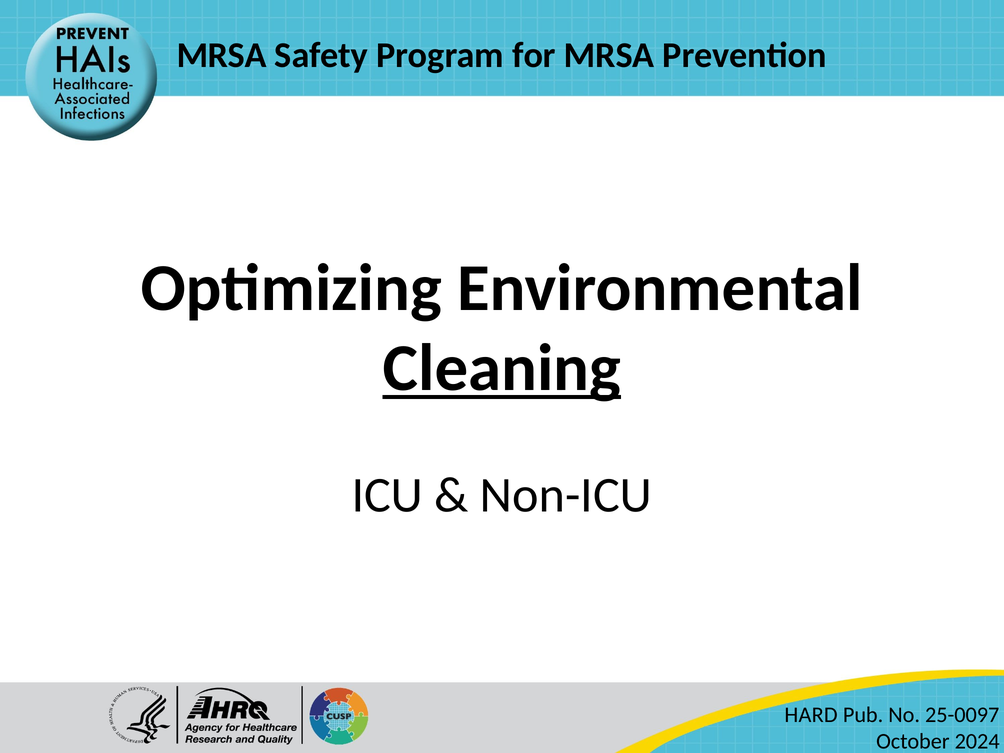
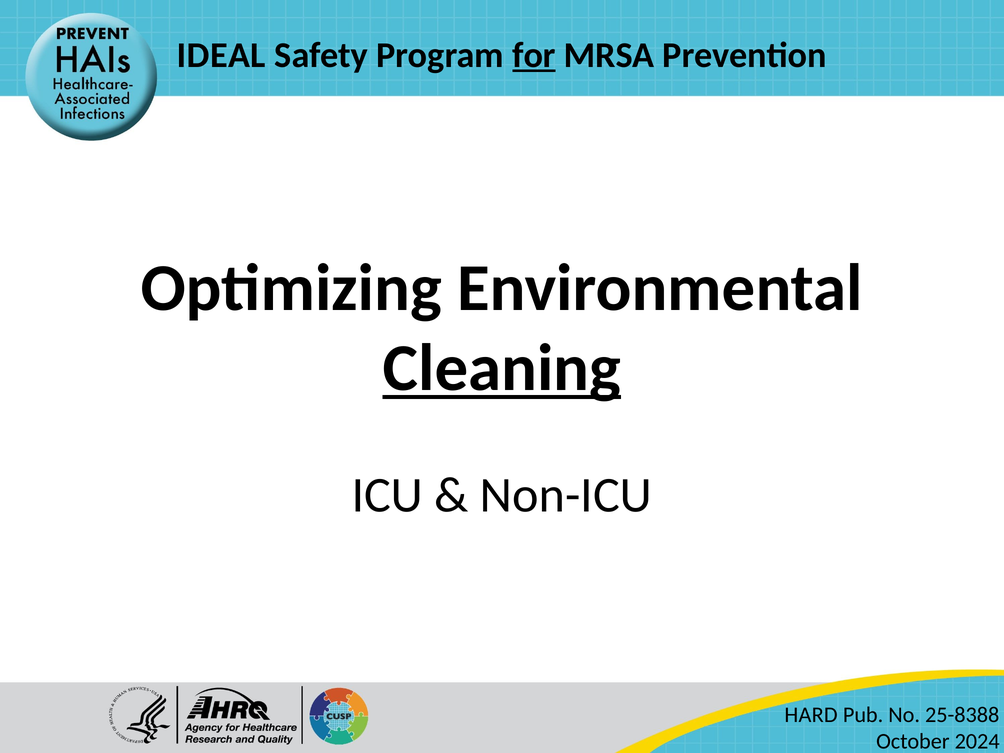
MRSA: MRSA -> IDEAL (221, 55)
for underline: none -> present (534, 55)
25-0097: 25-0097 -> 25-8388 (962, 715)
